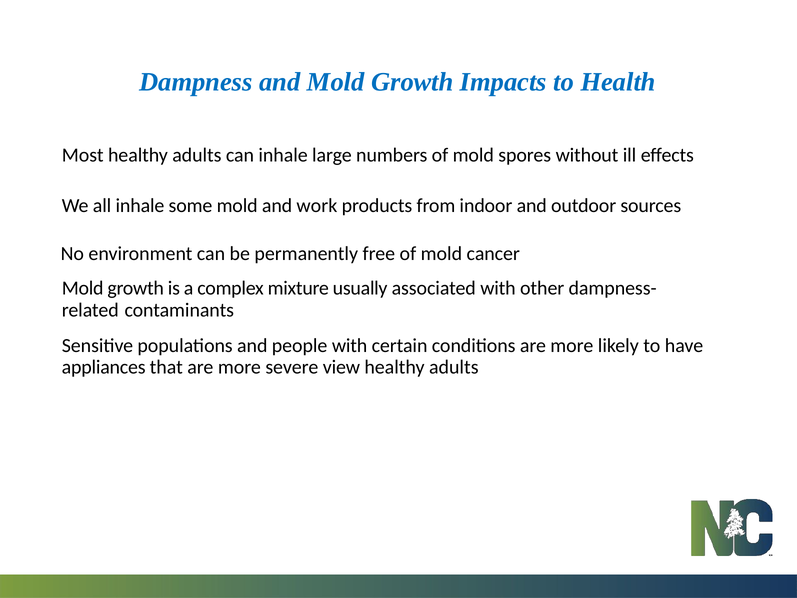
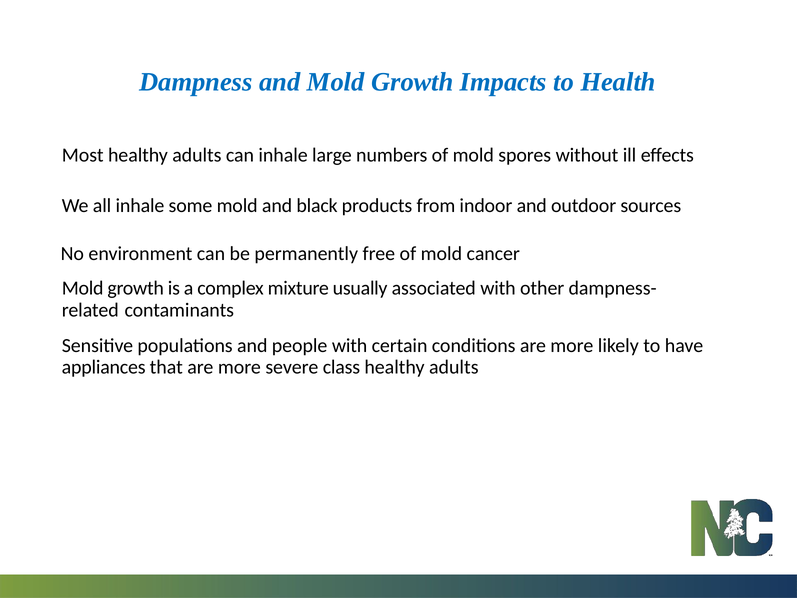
work: work -> black (317, 206)
view: view -> class (341, 367)
